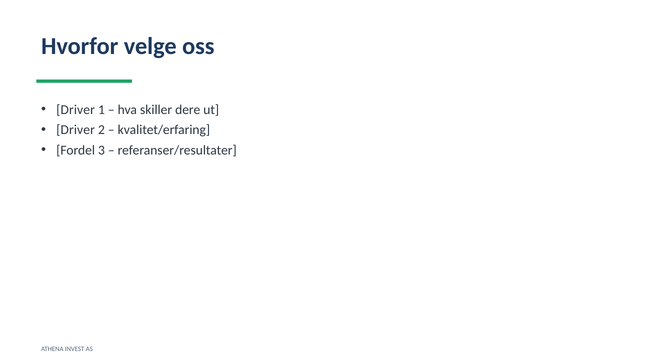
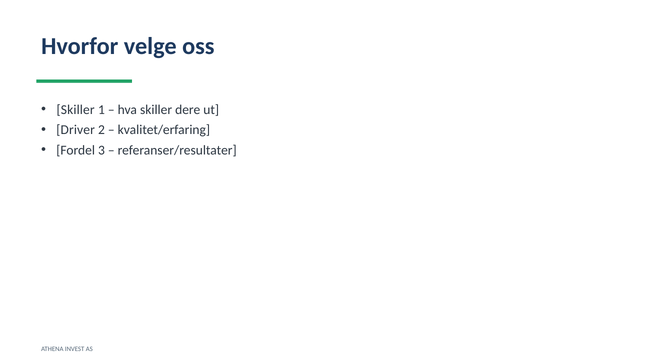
Driver: Driver -> Skiller (76, 110)
